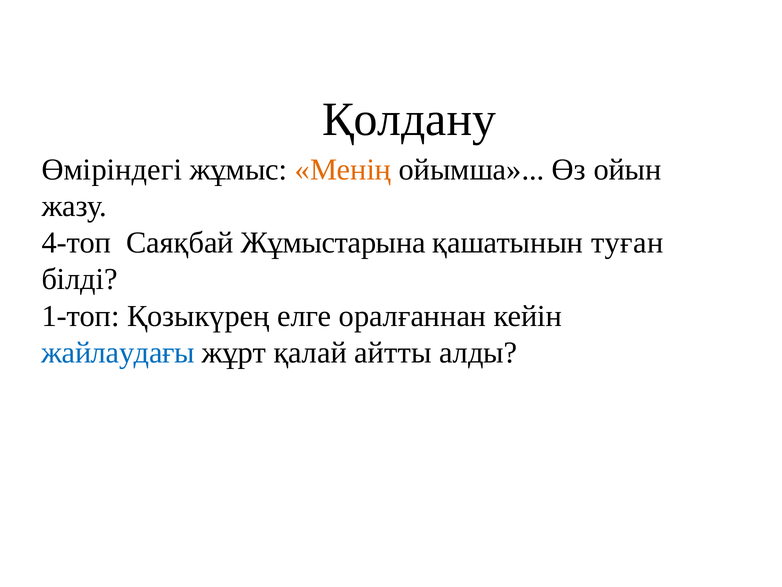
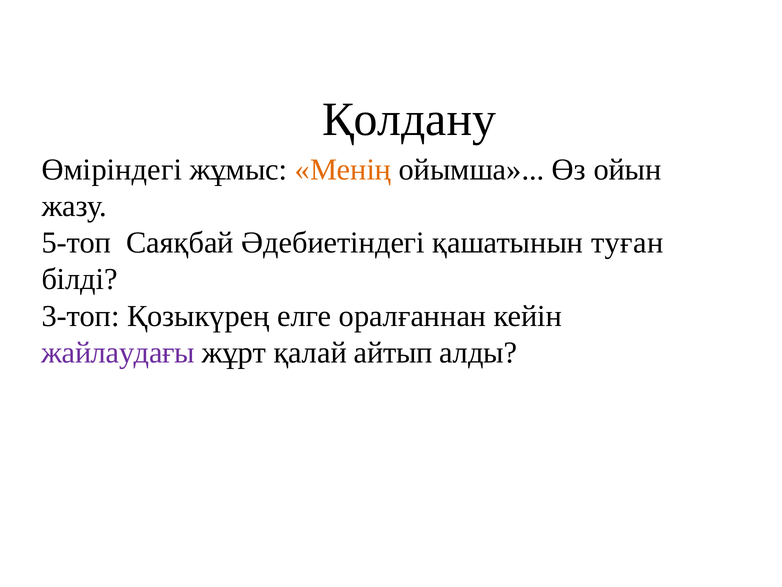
4-топ: 4-топ -> 5-топ (76, 243)
Жұмыстарына: Жұмыстарына -> Әдебиетіндегі (333, 243)
1-топ: 1-топ -> 3-топ (81, 316)
жайлаудағы colour: blue -> purple (118, 352)
айтты: айтты -> айтып (393, 352)
